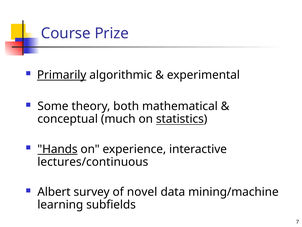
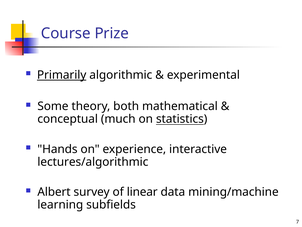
Hands underline: present -> none (57, 149)
lectures/continuous: lectures/continuous -> lectures/algorithmic (93, 162)
novel: novel -> linear (142, 192)
